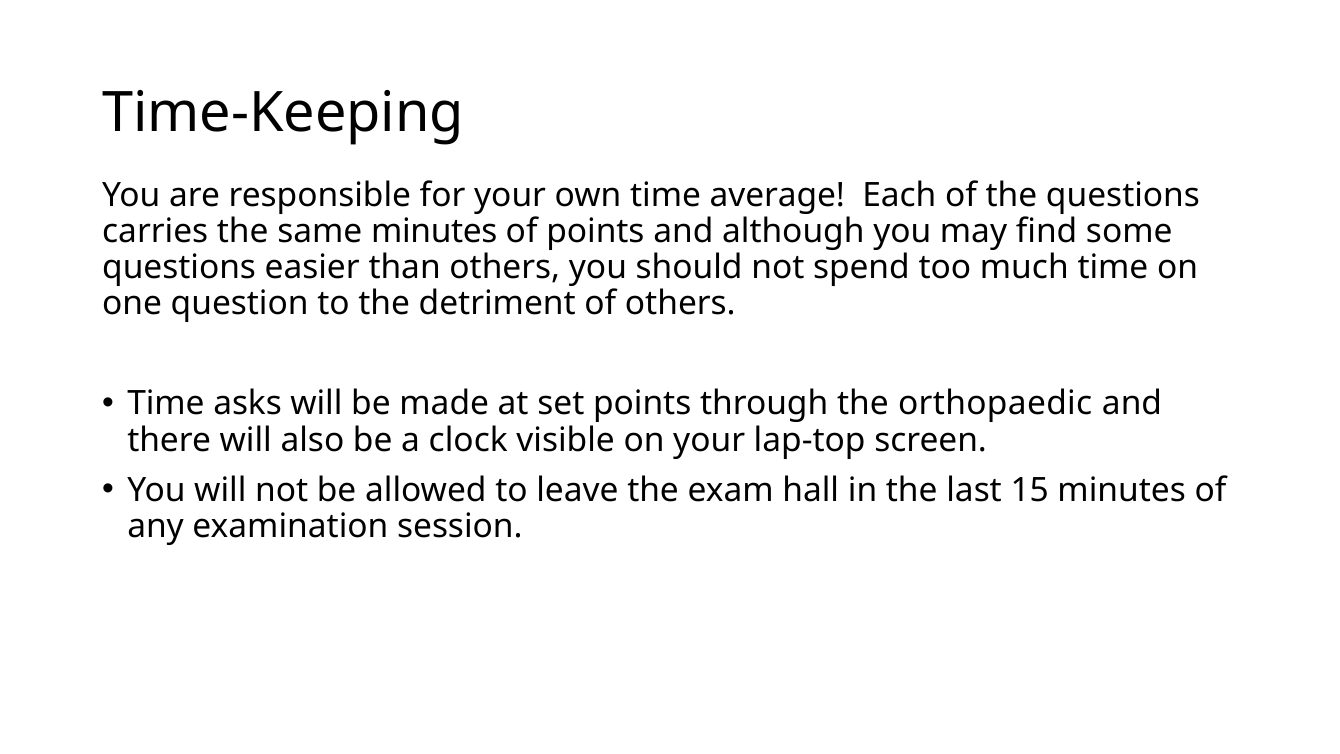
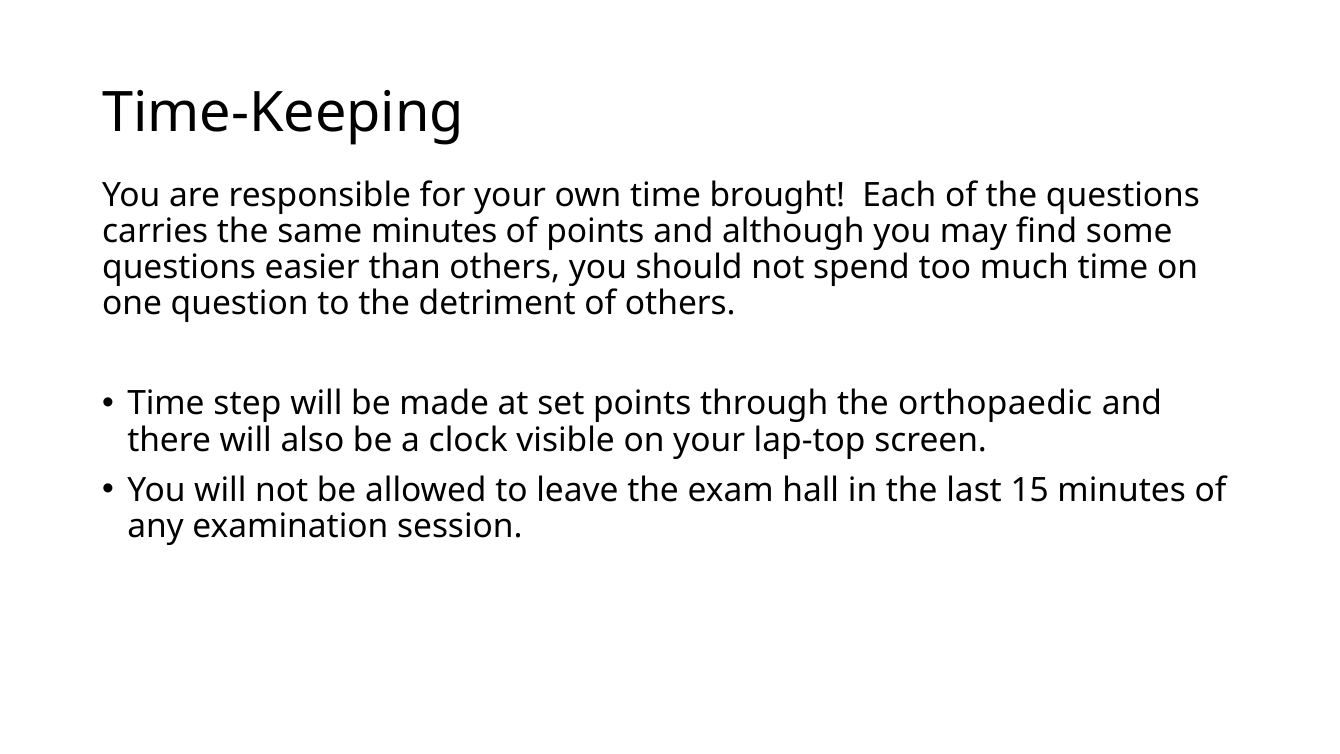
average: average -> brought (777, 195)
asks: asks -> step (247, 404)
